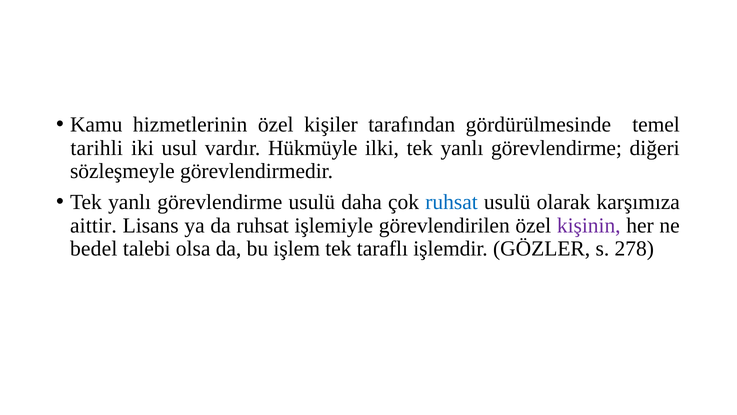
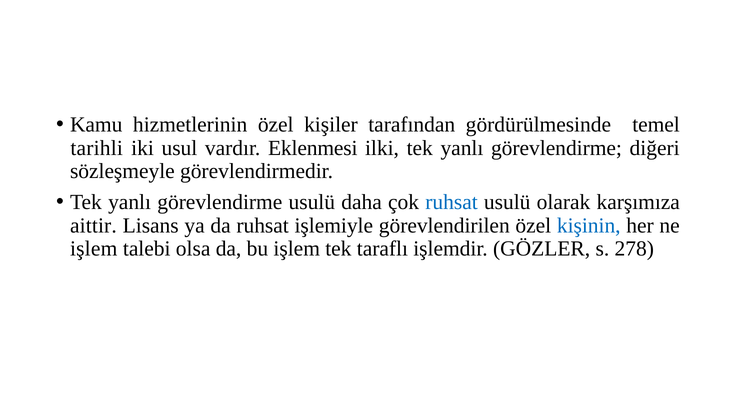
Hükmüyle: Hükmüyle -> Eklenmesi (313, 148)
kişinin colour: purple -> blue (589, 225)
bedel: bedel -> işlem (94, 248)
